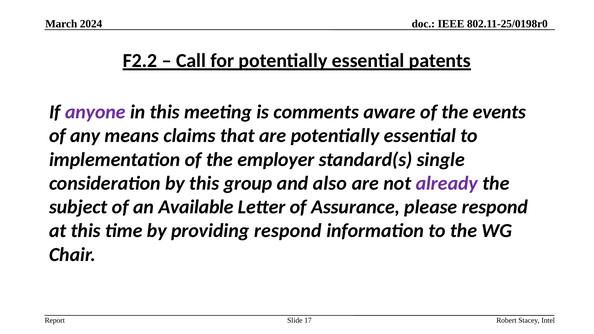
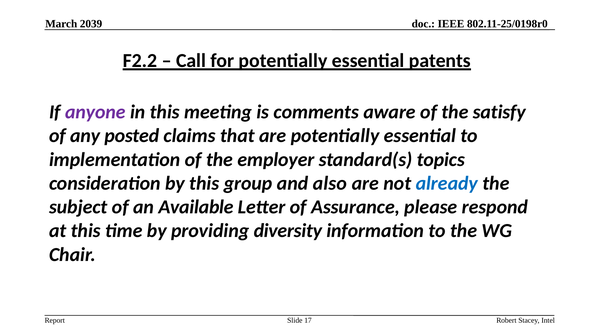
2024: 2024 -> 2039 (91, 24)
events: events -> satisfy (499, 112)
means: means -> posted (132, 136)
single: single -> topics (441, 160)
already colour: purple -> blue (447, 183)
providing respond: respond -> diversity (288, 231)
